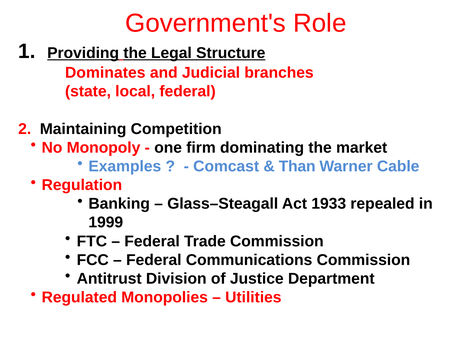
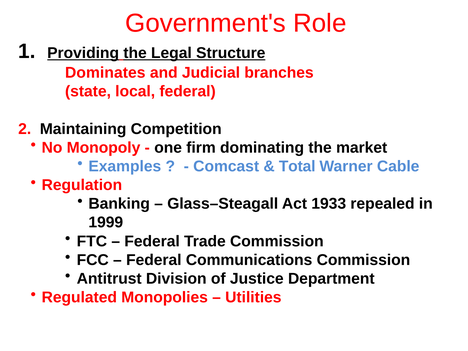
Than: Than -> Total (297, 166)
